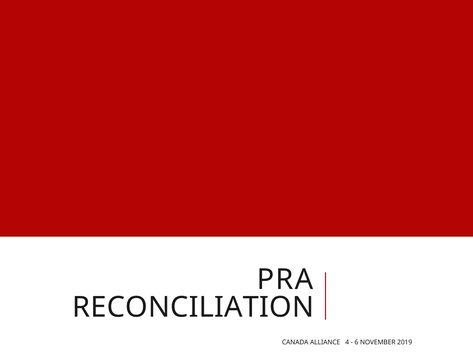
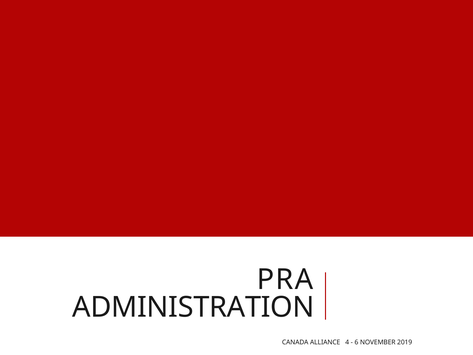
RECONCILIATION: RECONCILIATION -> ADMINISTRATION (193, 307)
